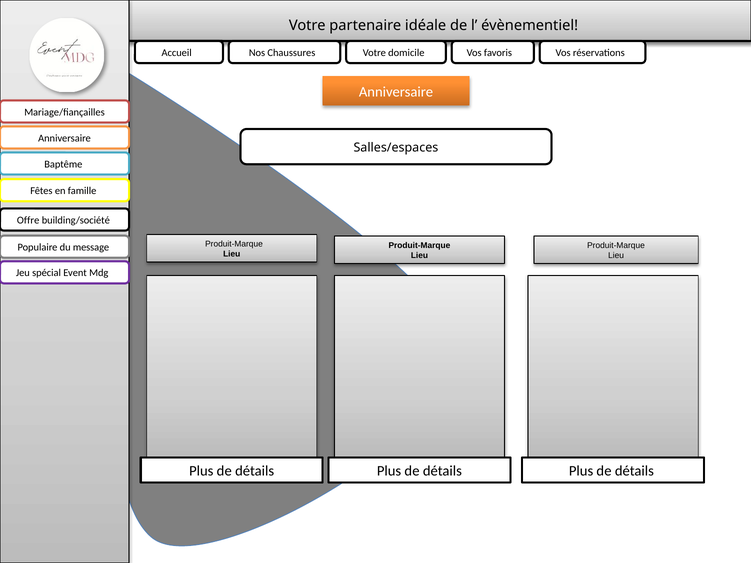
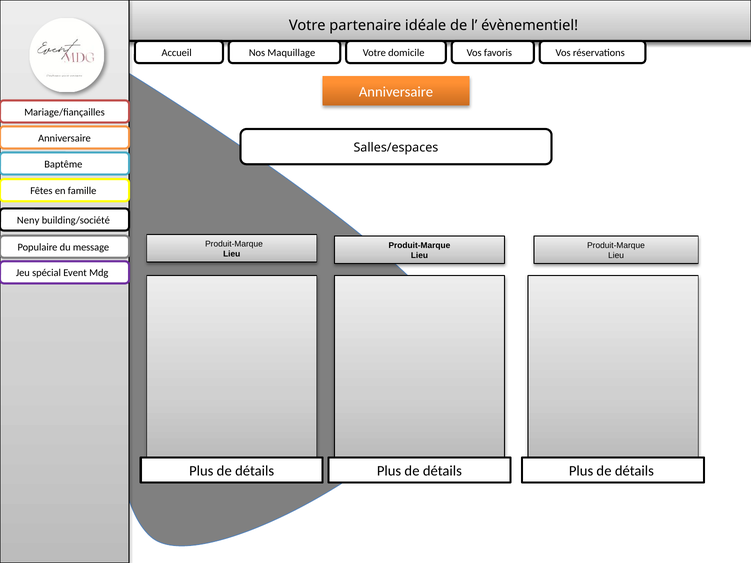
Chaussures: Chaussures -> Maquillage (291, 53)
Offre: Offre -> Neny (28, 220)
